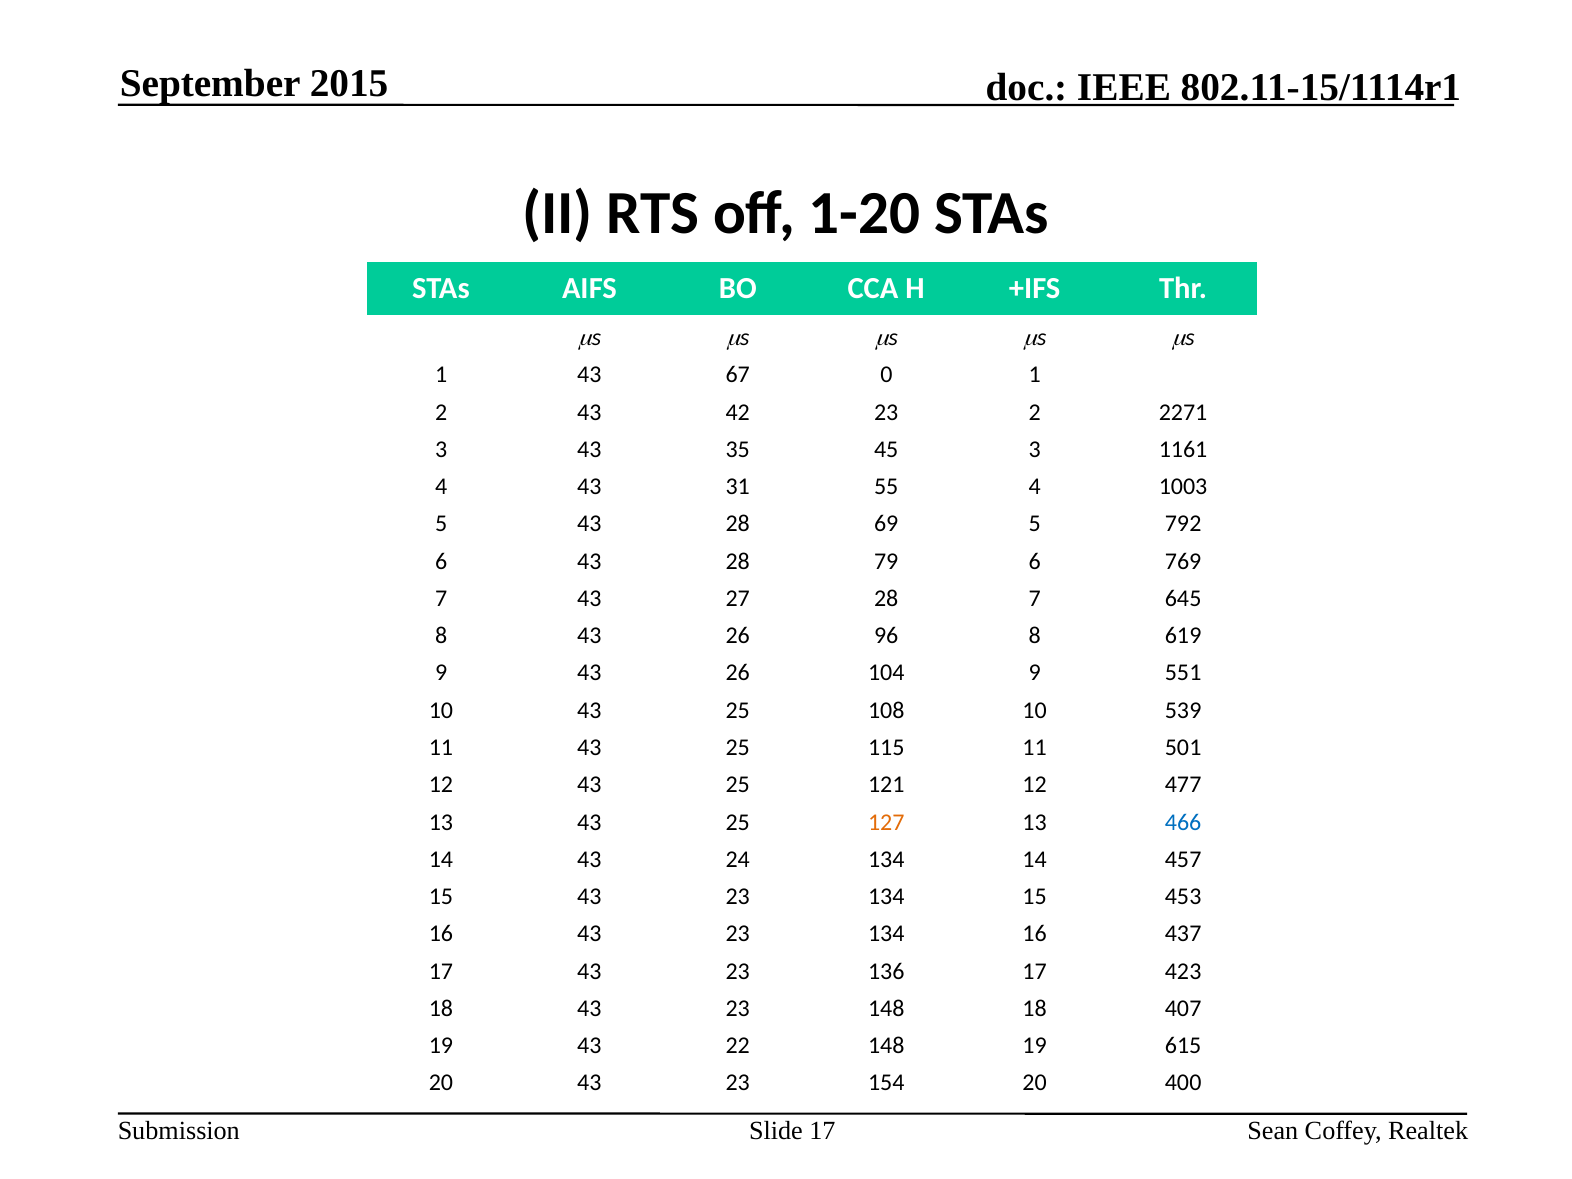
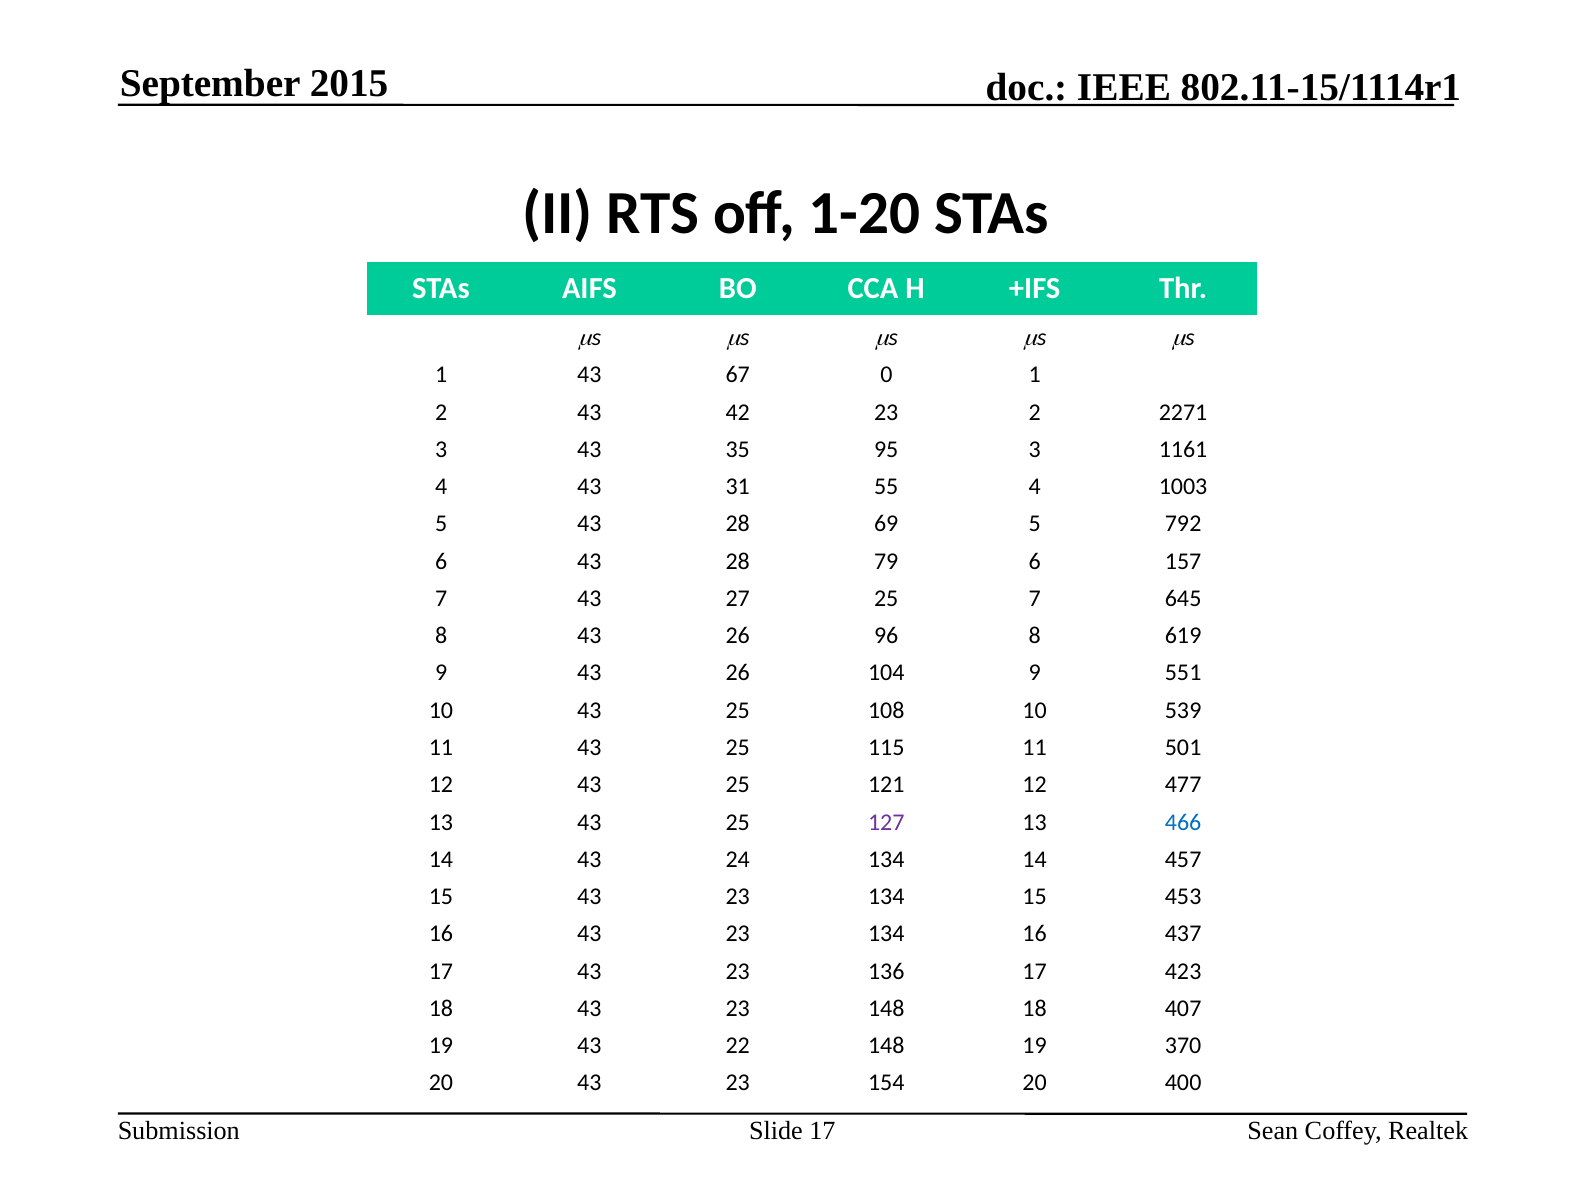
45: 45 -> 95 (886, 450)
769: 769 -> 157 (1183, 561)
27 28: 28 -> 25 (886, 599)
127 colour: orange -> purple (886, 822)
615: 615 -> 370 (1183, 1046)
